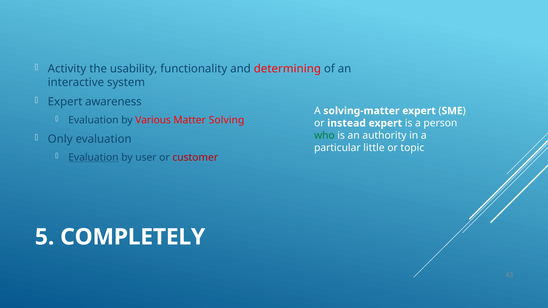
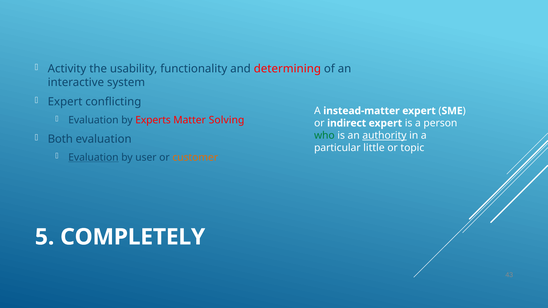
awareness: awareness -> conflicting (113, 102)
solving-matter: solving-matter -> instead-matter (361, 111)
Various: Various -> Experts (153, 120)
instead: instead -> indirect (347, 123)
authority underline: none -> present (384, 136)
Only: Only -> Both (60, 139)
customer colour: red -> orange (195, 158)
